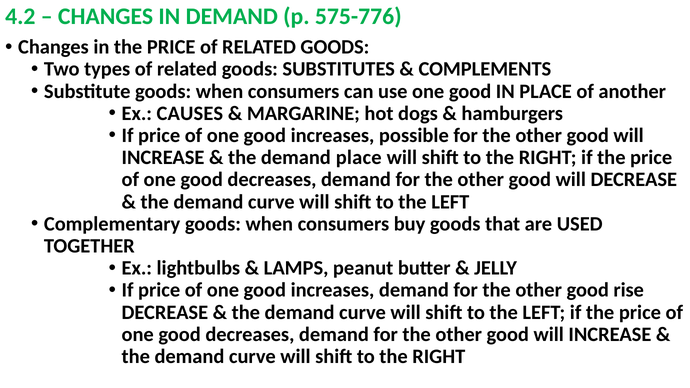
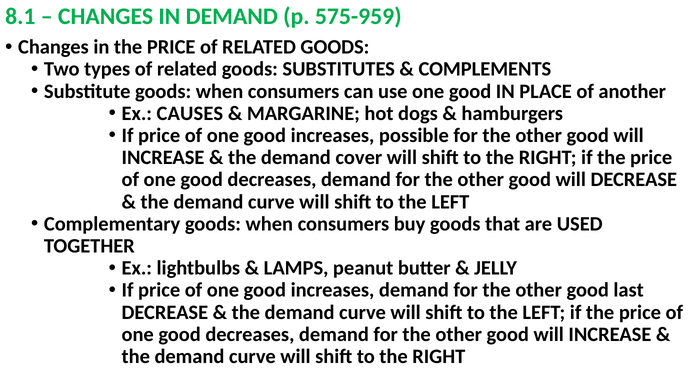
4.2: 4.2 -> 8.1 (20, 17)
575-776: 575-776 -> 575-959 (358, 17)
demand place: place -> cover (359, 158)
rise: rise -> last (629, 290)
